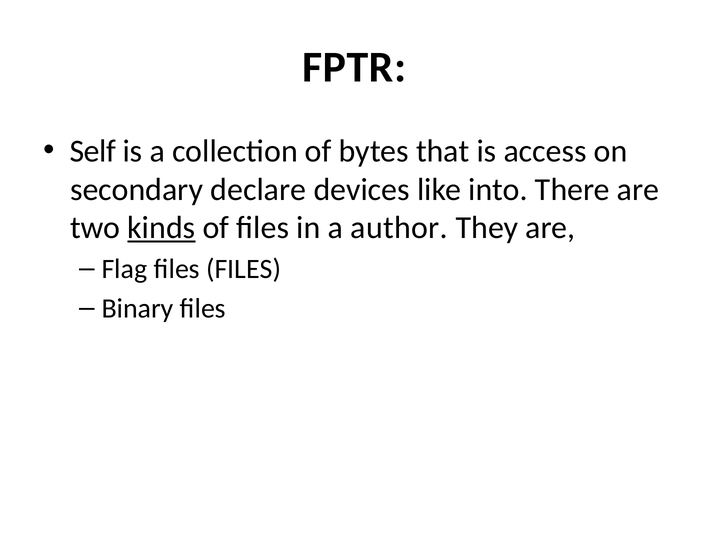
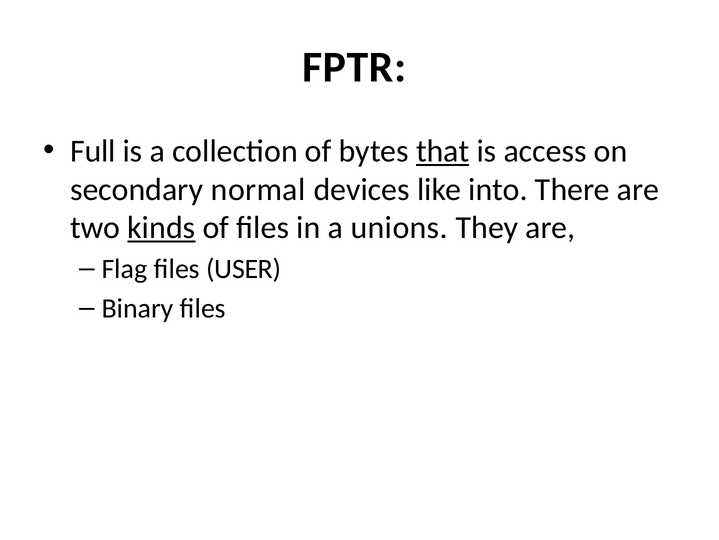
Self: Self -> Full (93, 151)
that underline: none -> present (443, 151)
declare: declare -> normal (258, 189)
author: author -> unions (399, 228)
files FILES: FILES -> USER (244, 269)
